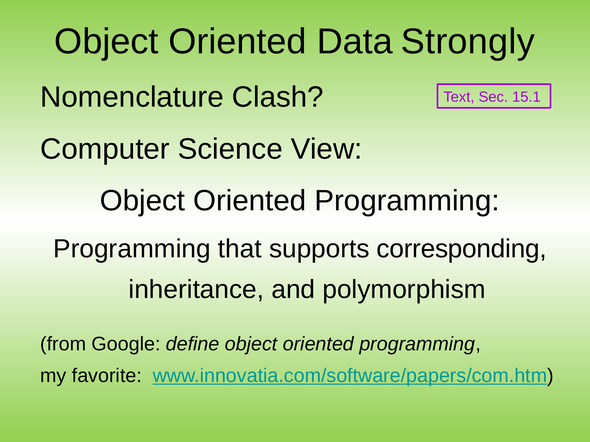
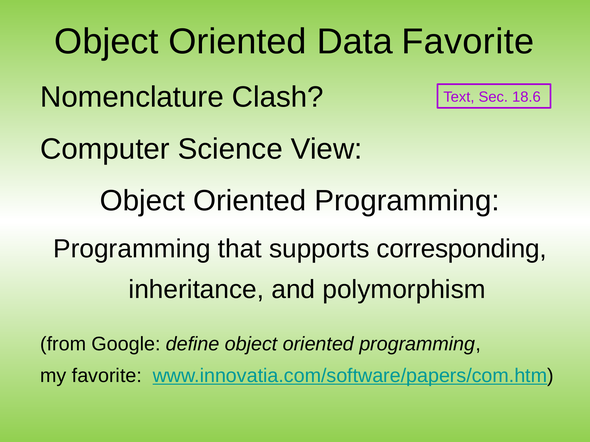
Data Strongly: Strongly -> Favorite (468, 42)
15.1: 15.1 -> 18.6 (526, 97)
